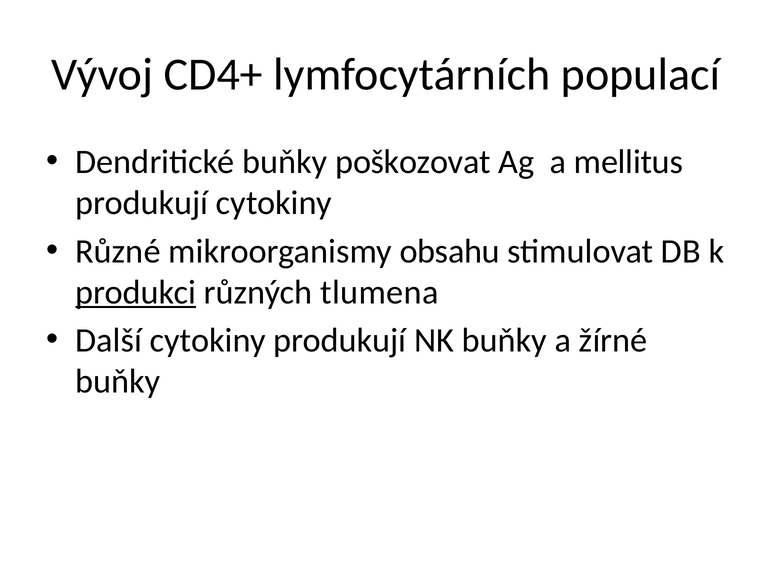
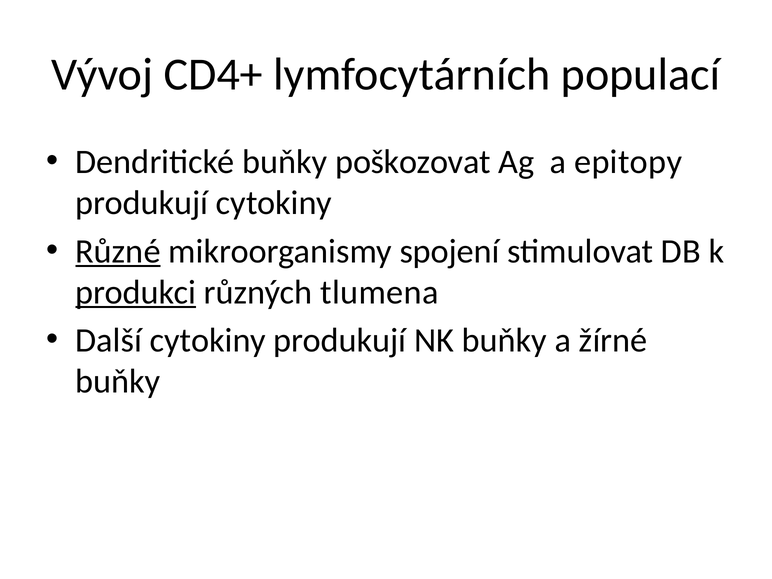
mellitus: mellitus -> epitopy (628, 162)
Různé underline: none -> present (118, 251)
obsahu: obsahu -> spojení (450, 251)
